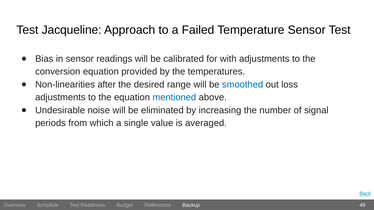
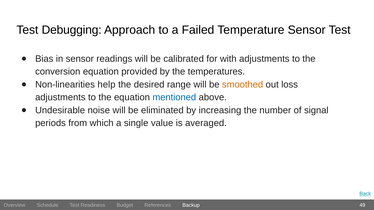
Jacqueline: Jacqueline -> Debugging (72, 30)
after: after -> help (107, 85)
smoothed colour: blue -> orange (243, 85)
